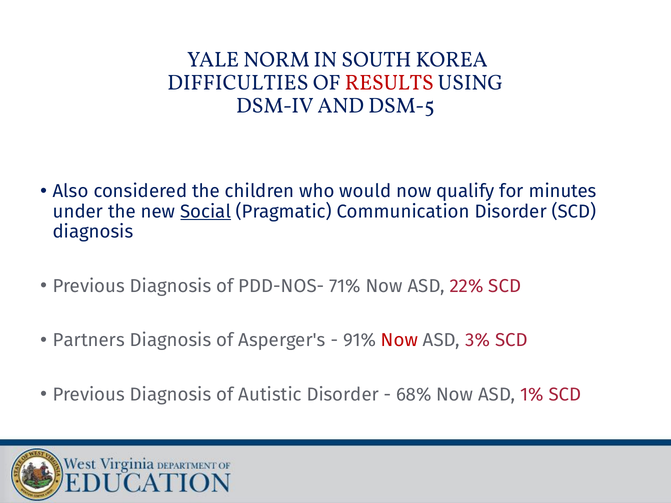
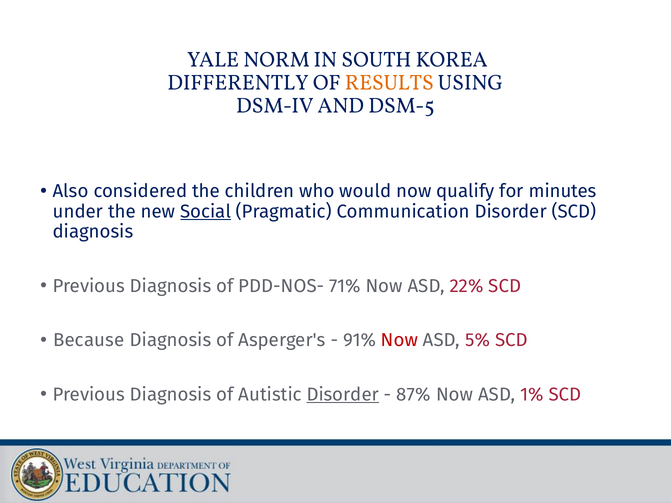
DIFFICULTIES: DIFFICULTIES -> DIFFERENTLY (238, 83)
RESULTS colour: red -> orange (389, 83)
Partners: Partners -> Because (89, 340)
3%: 3% -> 5% (478, 340)
Disorder underline: none -> present (343, 395)
68%: 68% -> 87% (414, 395)
